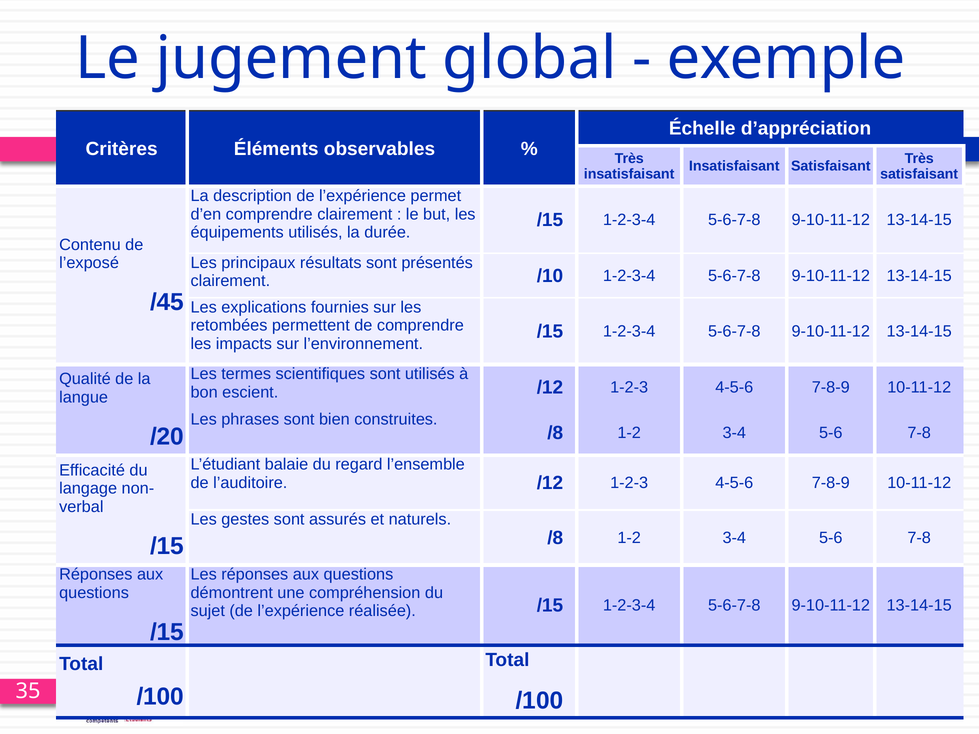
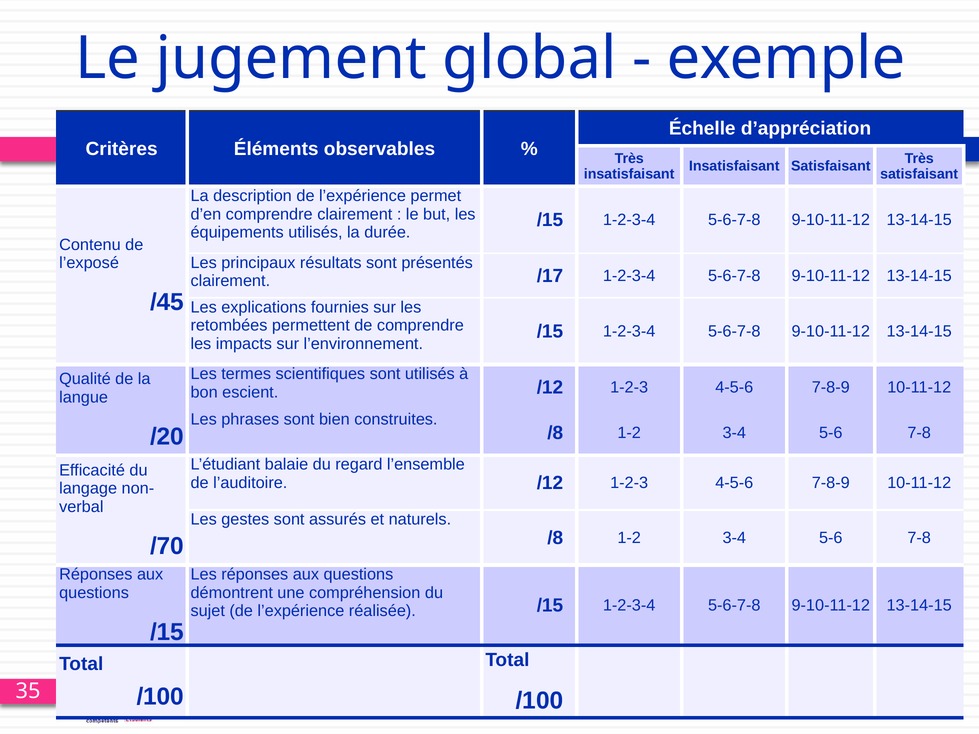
/10: /10 -> /17 (550, 276)
/15: /15 -> /70 (167, 546)
